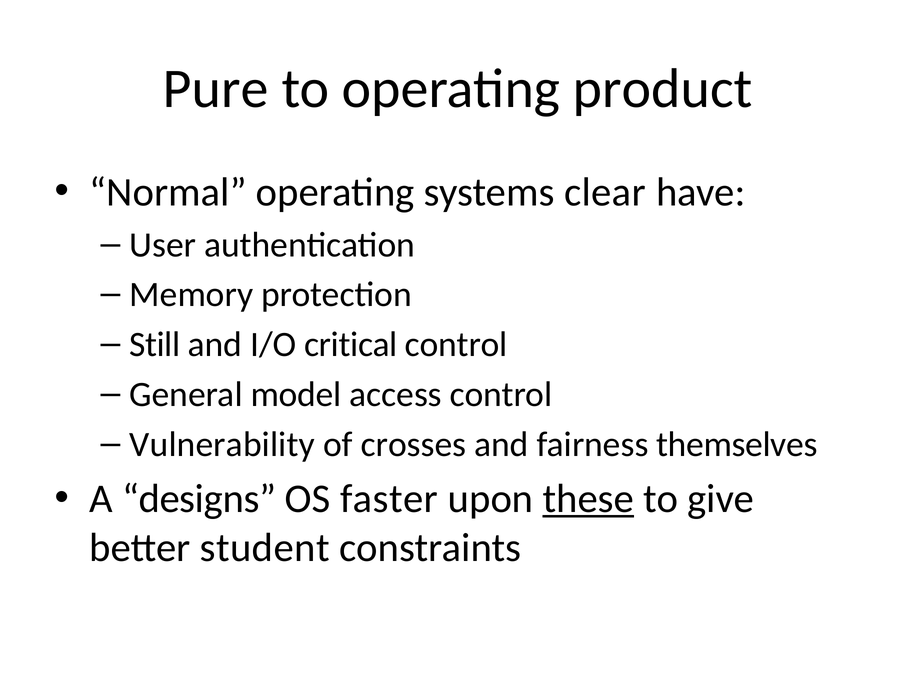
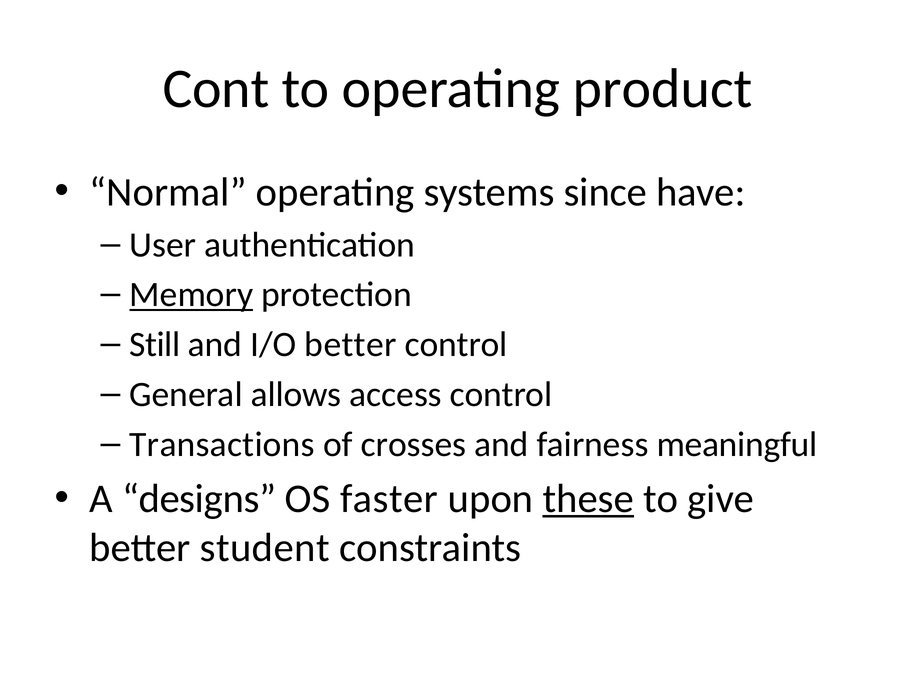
Pure: Pure -> Cont (216, 89)
clear: clear -> since (605, 192)
Memory underline: none -> present (191, 295)
I/O critical: critical -> better (350, 345)
model: model -> allows (296, 394)
Vulnerability: Vulnerability -> Transactions (222, 444)
themselves: themselves -> meaningful (737, 444)
